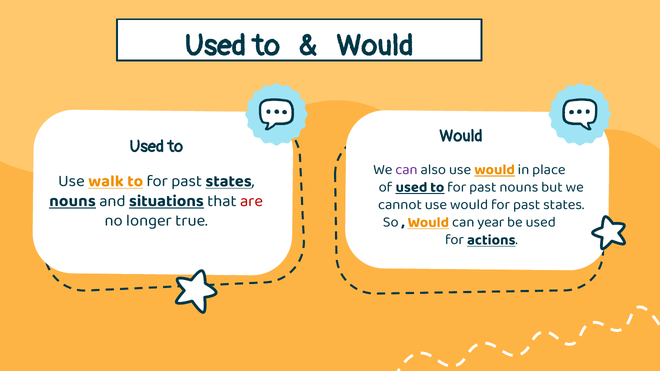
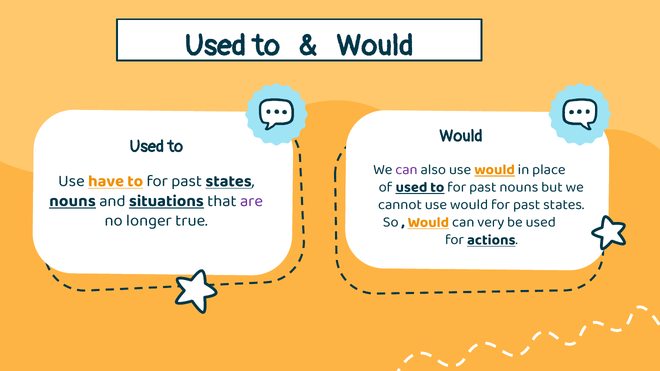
walk: walk -> have (106, 181)
are colour: red -> purple (252, 201)
year: year -> very (491, 222)
